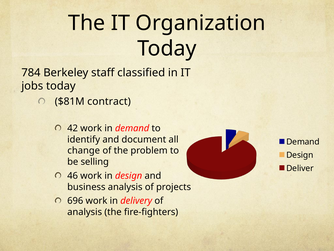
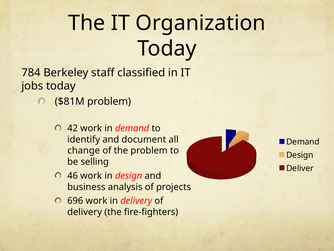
$81M contract: contract -> problem (109, 101)
analysis: analysis -> delivery (85, 212)
